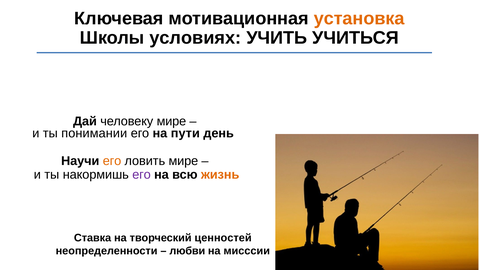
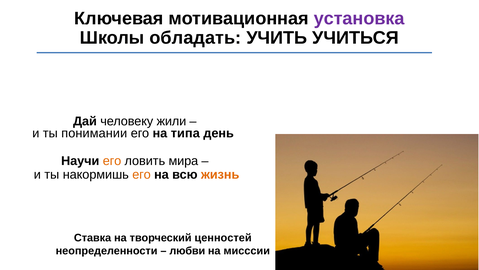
установка colour: orange -> purple (359, 18)
условиях: условиях -> обладать (195, 38)
человеку мире: мире -> жили (171, 121)
пути: пути -> типа (185, 133)
ловить мире: мире -> мира (183, 161)
его colour: purple -> orange (142, 174)
